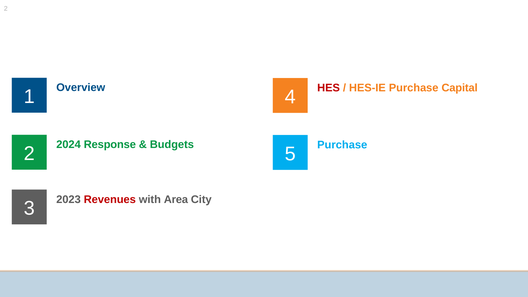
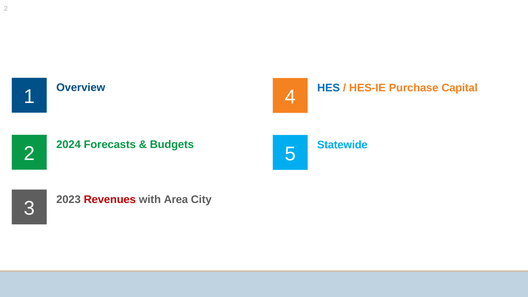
HES colour: red -> blue (329, 88)
Response: Response -> Forecasts (110, 145)
Budgets Purchase: Purchase -> Statewide (342, 145)
